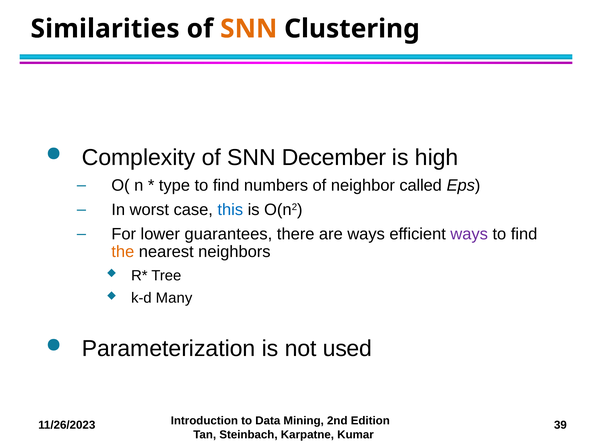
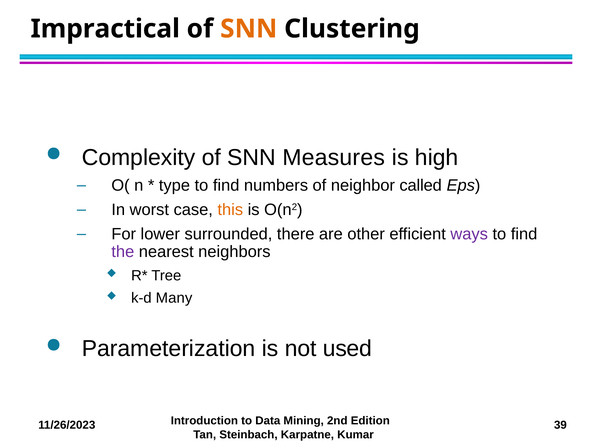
Similarities: Similarities -> Impractical (105, 29)
December: December -> Measures (334, 157)
this colour: blue -> orange (230, 210)
guarantees: guarantees -> surrounded (228, 234)
are ways: ways -> other (366, 234)
the colour: orange -> purple (123, 252)
